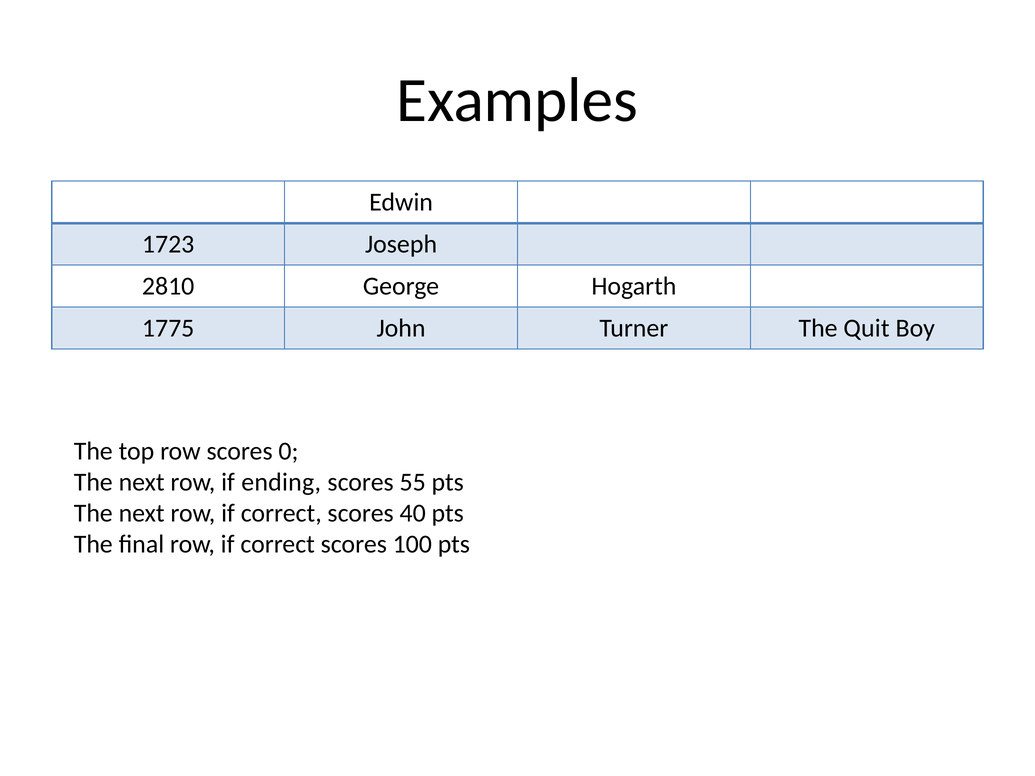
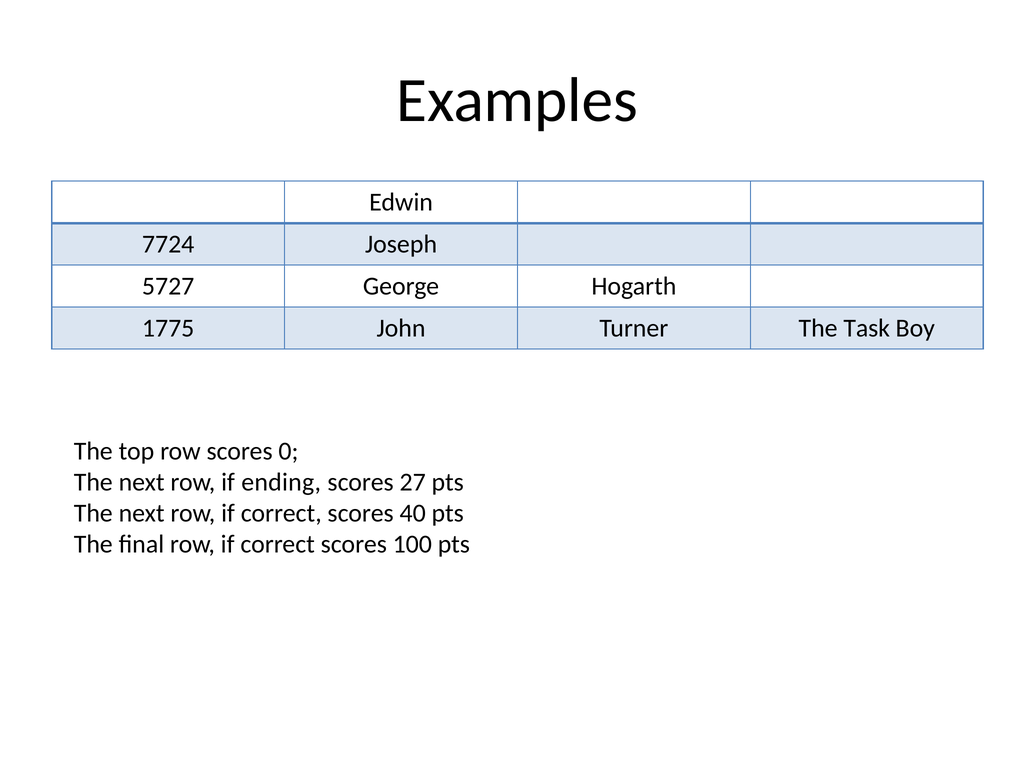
1723: 1723 -> 7724 (168, 244)
2810: 2810 -> 5727 (168, 286)
Quit: Quit -> Task (867, 328)
55: 55 -> 27 (413, 482)
